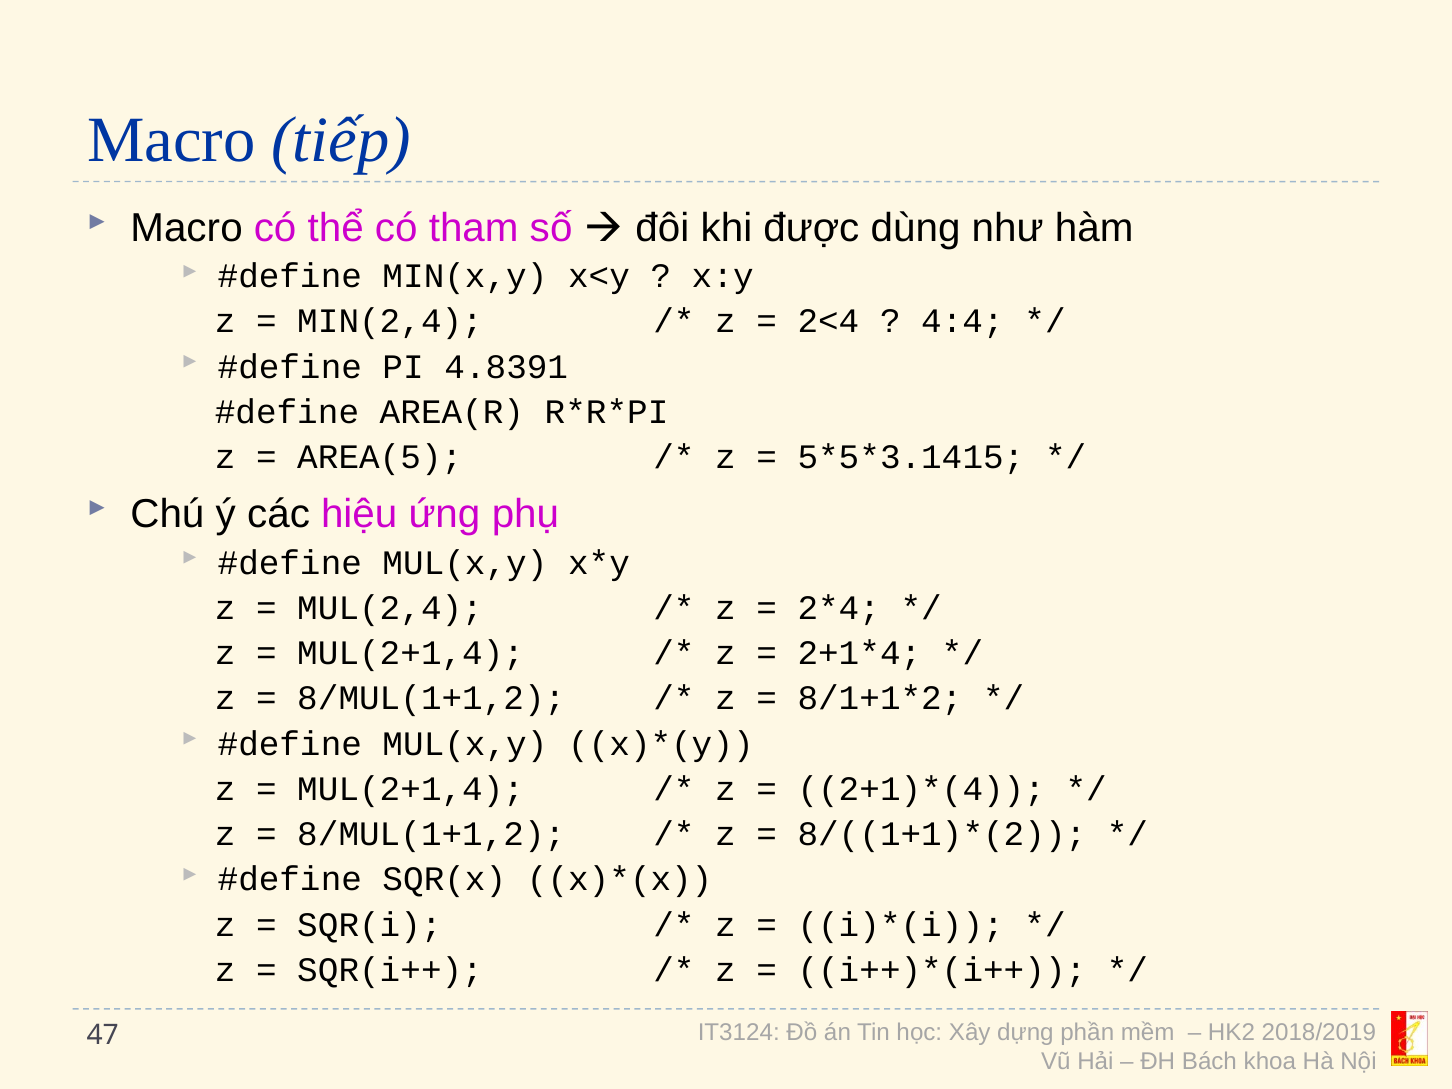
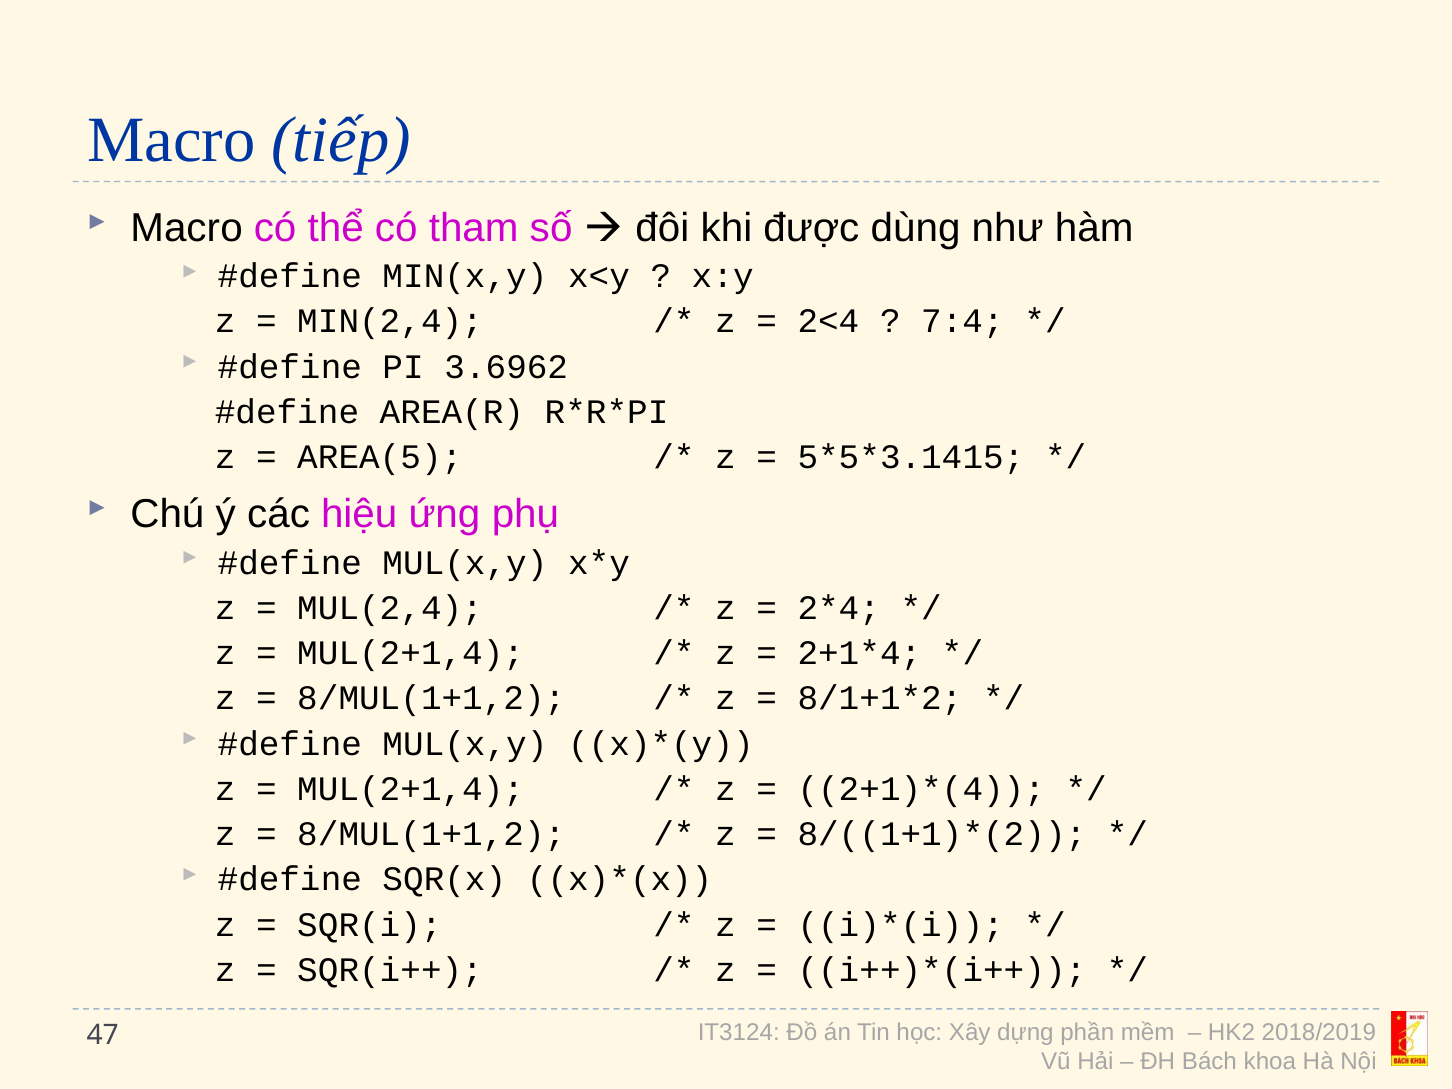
4:4: 4:4 -> 7:4 (962, 322)
4.8391: 4.8391 -> 3.6962 (506, 367)
